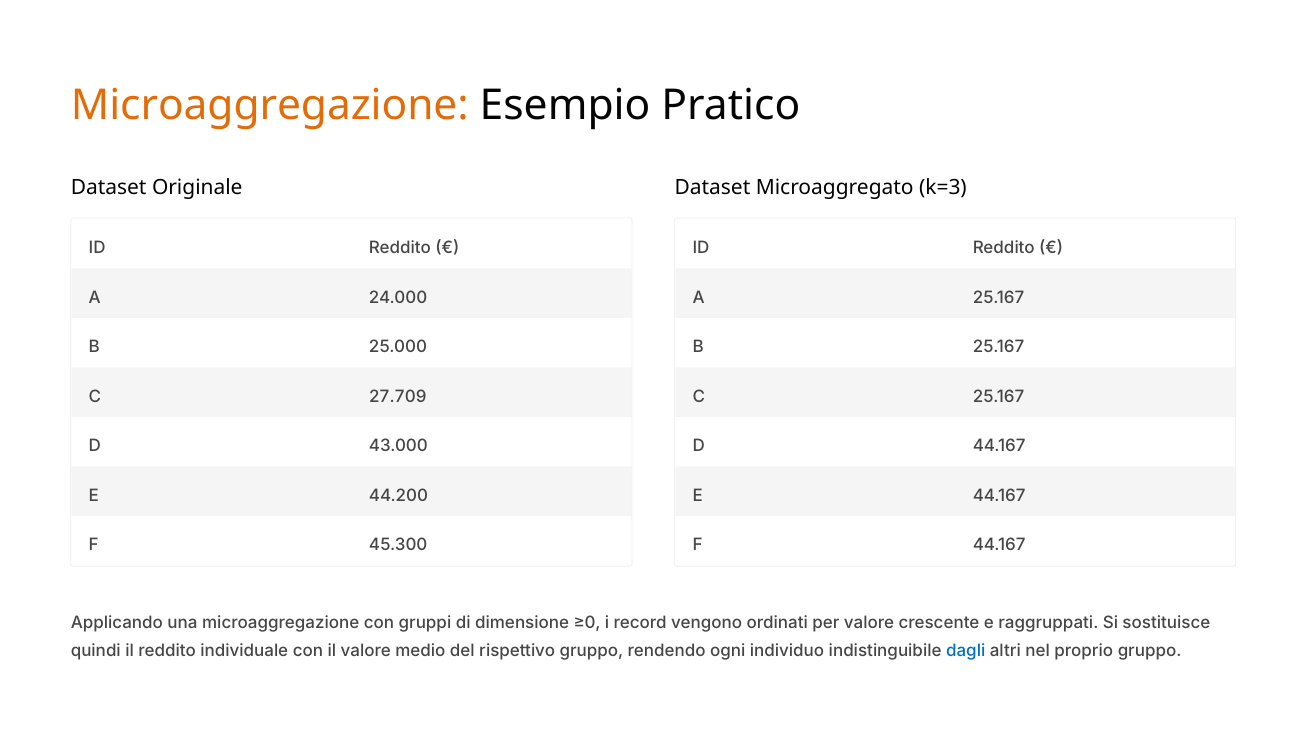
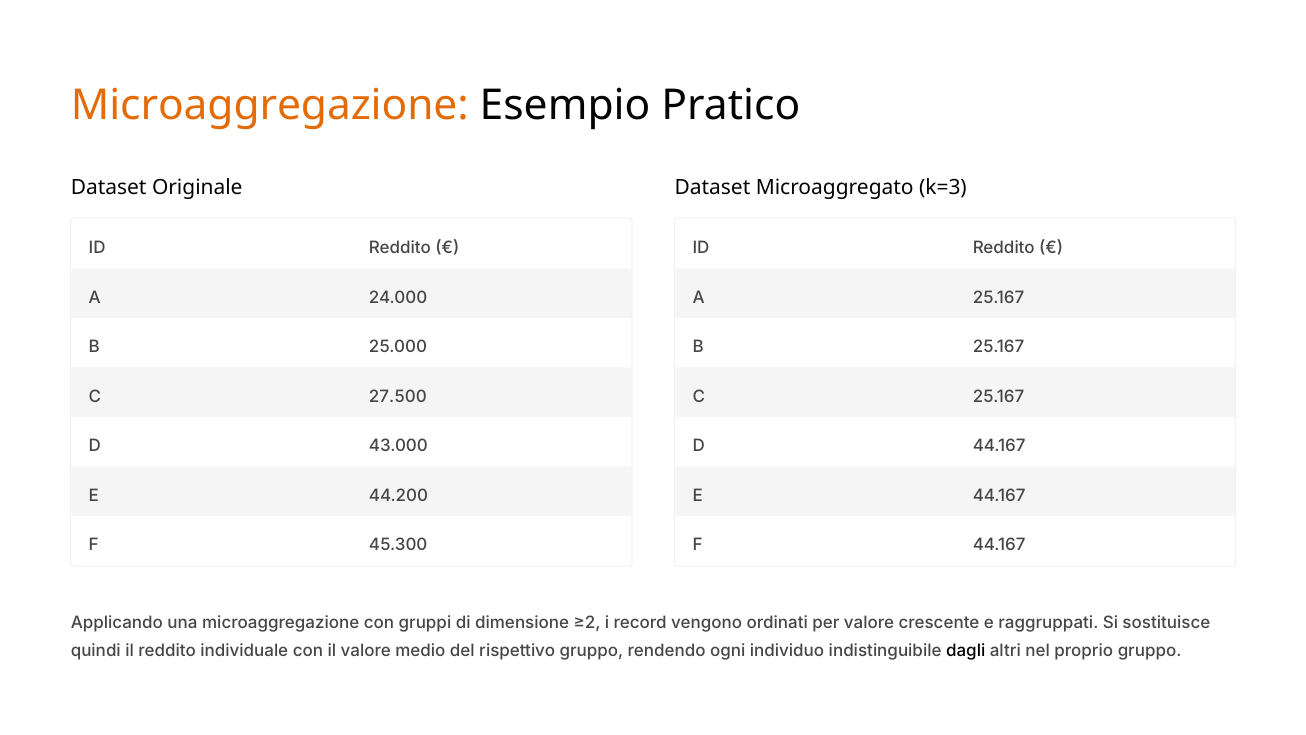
27.709: 27.709 -> 27.500 (398, 396)
≥0: ≥0 -> ≥2 (587, 623)
dagli colour: blue -> black (966, 650)
